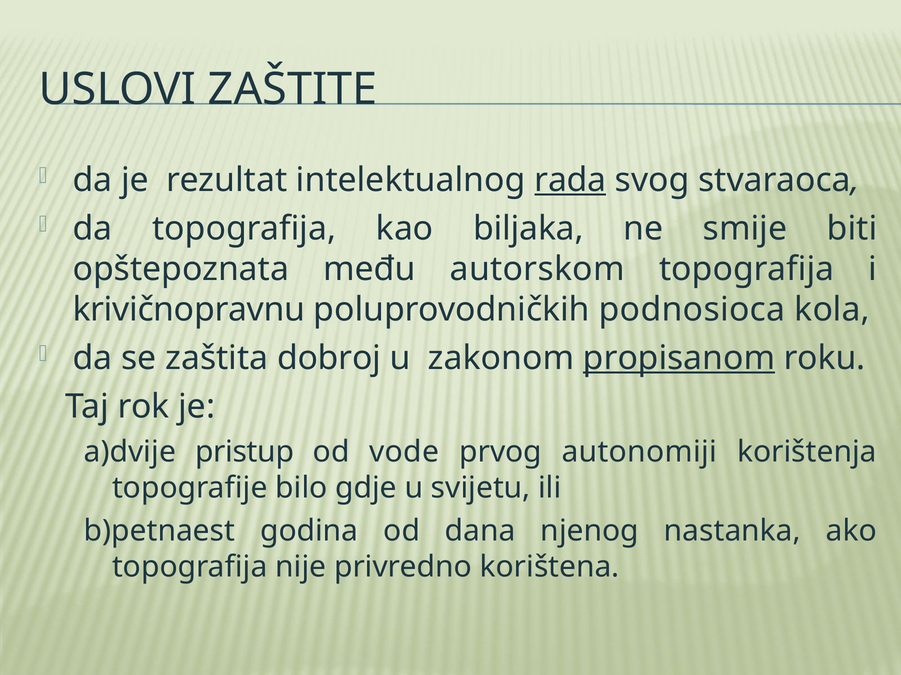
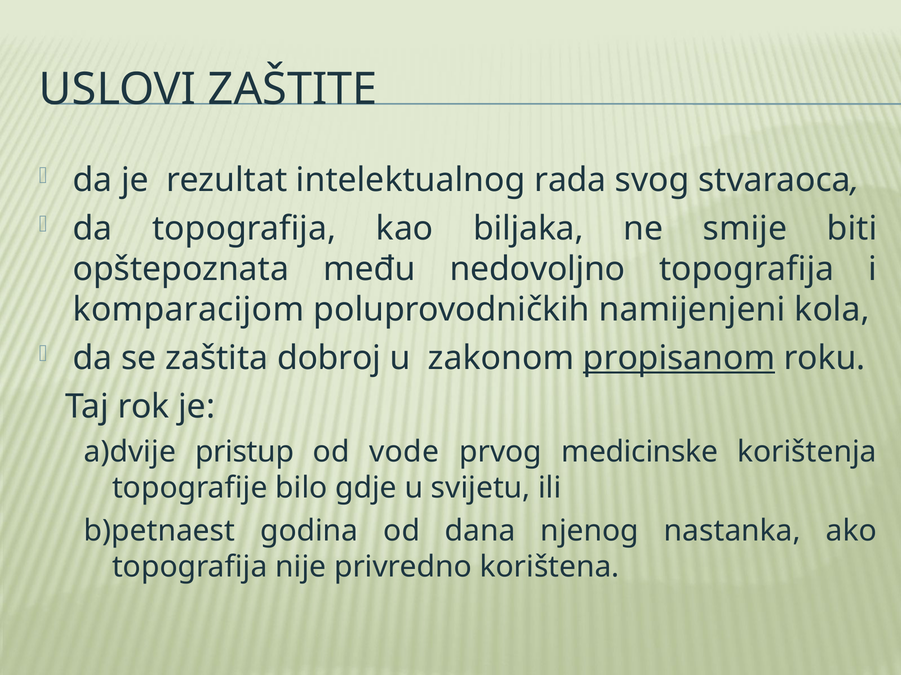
rada underline: present -> none (570, 180)
autorskom: autorskom -> nedovoljno (538, 269)
krivičnopravnu: krivičnopravnu -> komparacijom (189, 310)
podnosioca: podnosioca -> namijenjeni (692, 310)
autonomiji: autonomiji -> medicinske (640, 452)
